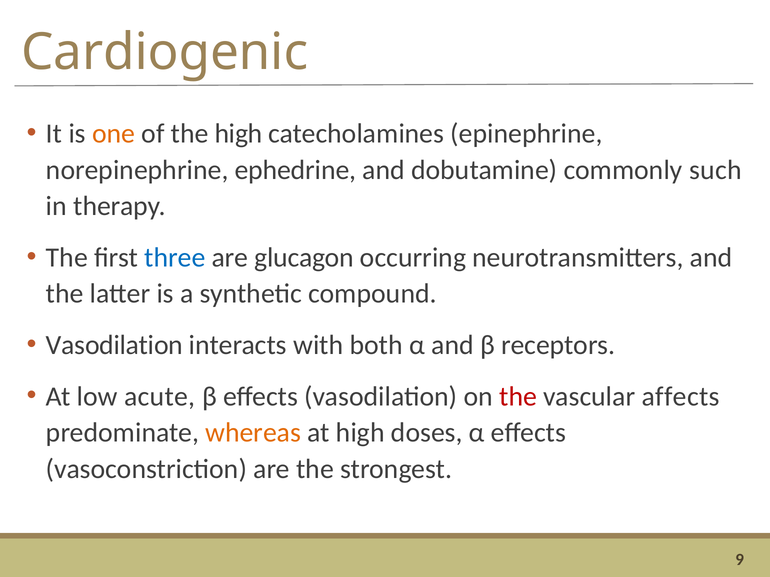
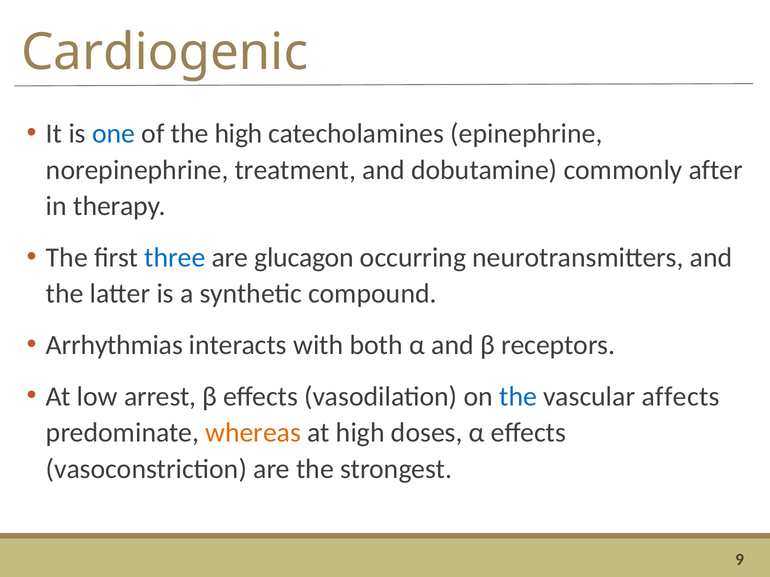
one colour: orange -> blue (114, 134)
ephedrine: ephedrine -> treatment (295, 170)
such: such -> after (716, 170)
Vasodilation: Vasodilation -> Arrhythmias (114, 345)
acute: acute -> arrest (160, 397)
the colour: red -> blue (518, 397)
